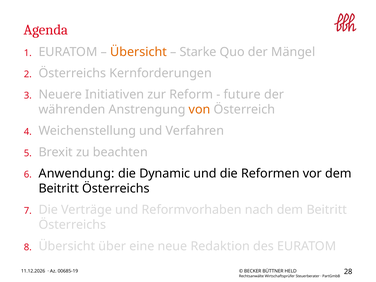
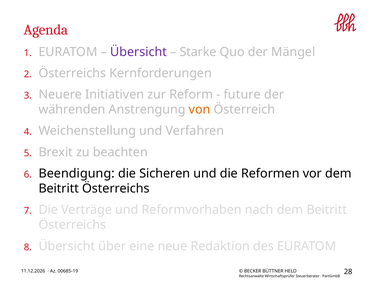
Übersicht colour: orange -> purple (139, 52)
Anwendung: Anwendung -> Beendigung (77, 173)
Dynamic: Dynamic -> Sicheren (165, 173)
